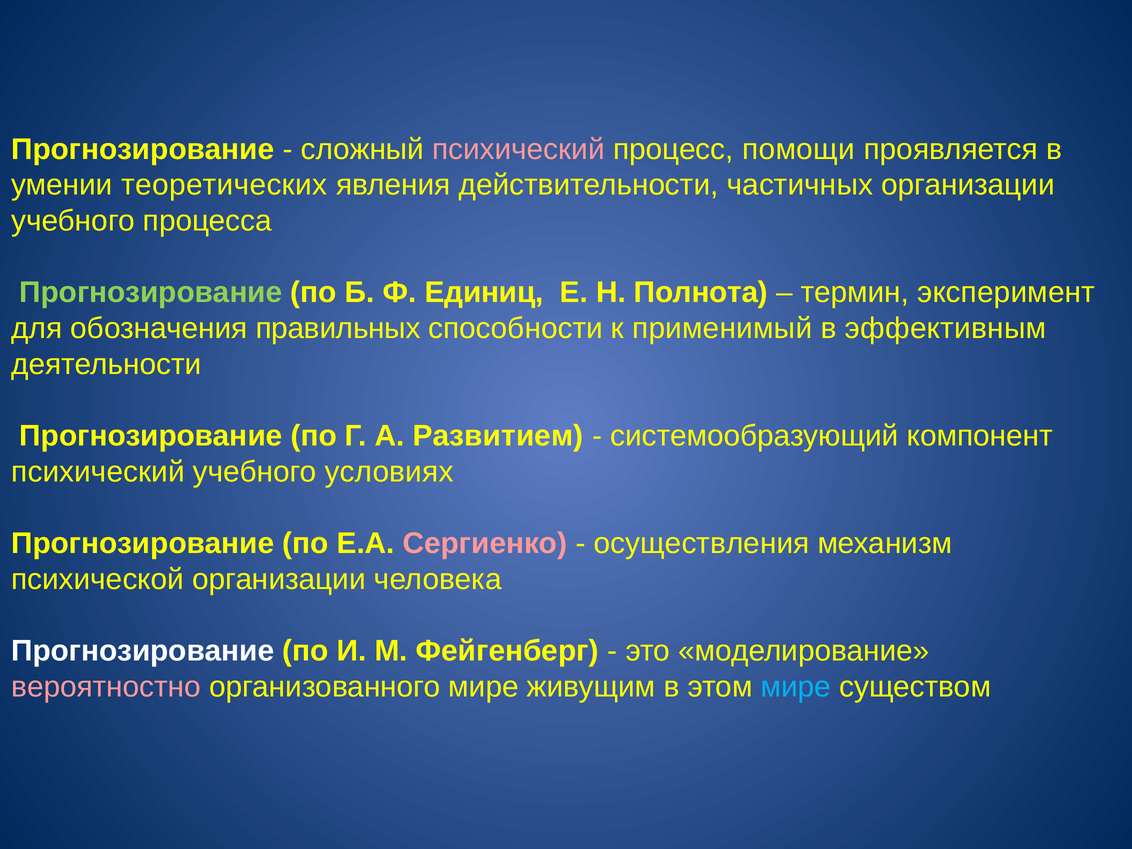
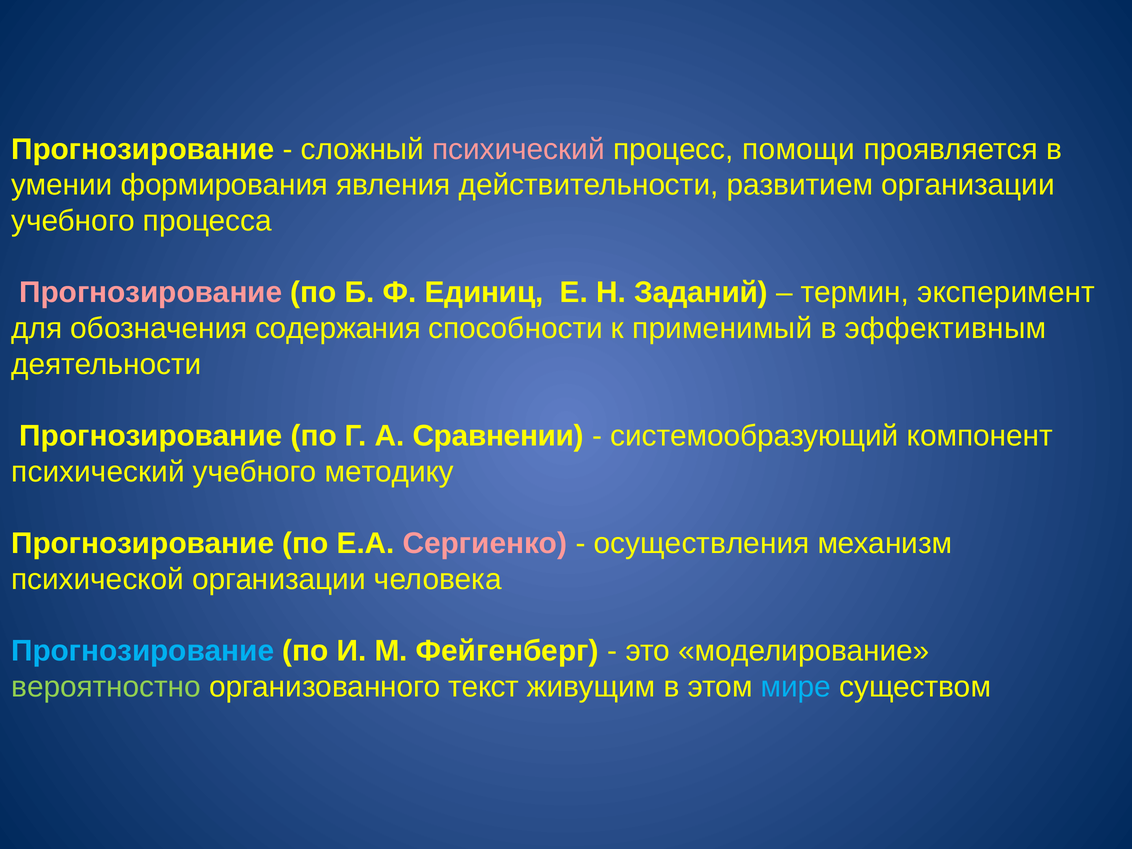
теоретических: теоретических -> формирования (224, 185)
частичных: частичных -> развитием (800, 185)
Прогнозирование colour: light green -> pink (151, 293)
Полнота: Полнота -> Заданий (701, 293)
правильных: правильных -> содержания (338, 328)
Развитием: Развитием -> Сравнении (498, 436)
условиях: условиях -> методику (389, 472)
Прогнозирование colour: white -> light blue (143, 651)
вероятностно colour: pink -> light green (106, 687)
организованного мире: мире -> текст (484, 687)
